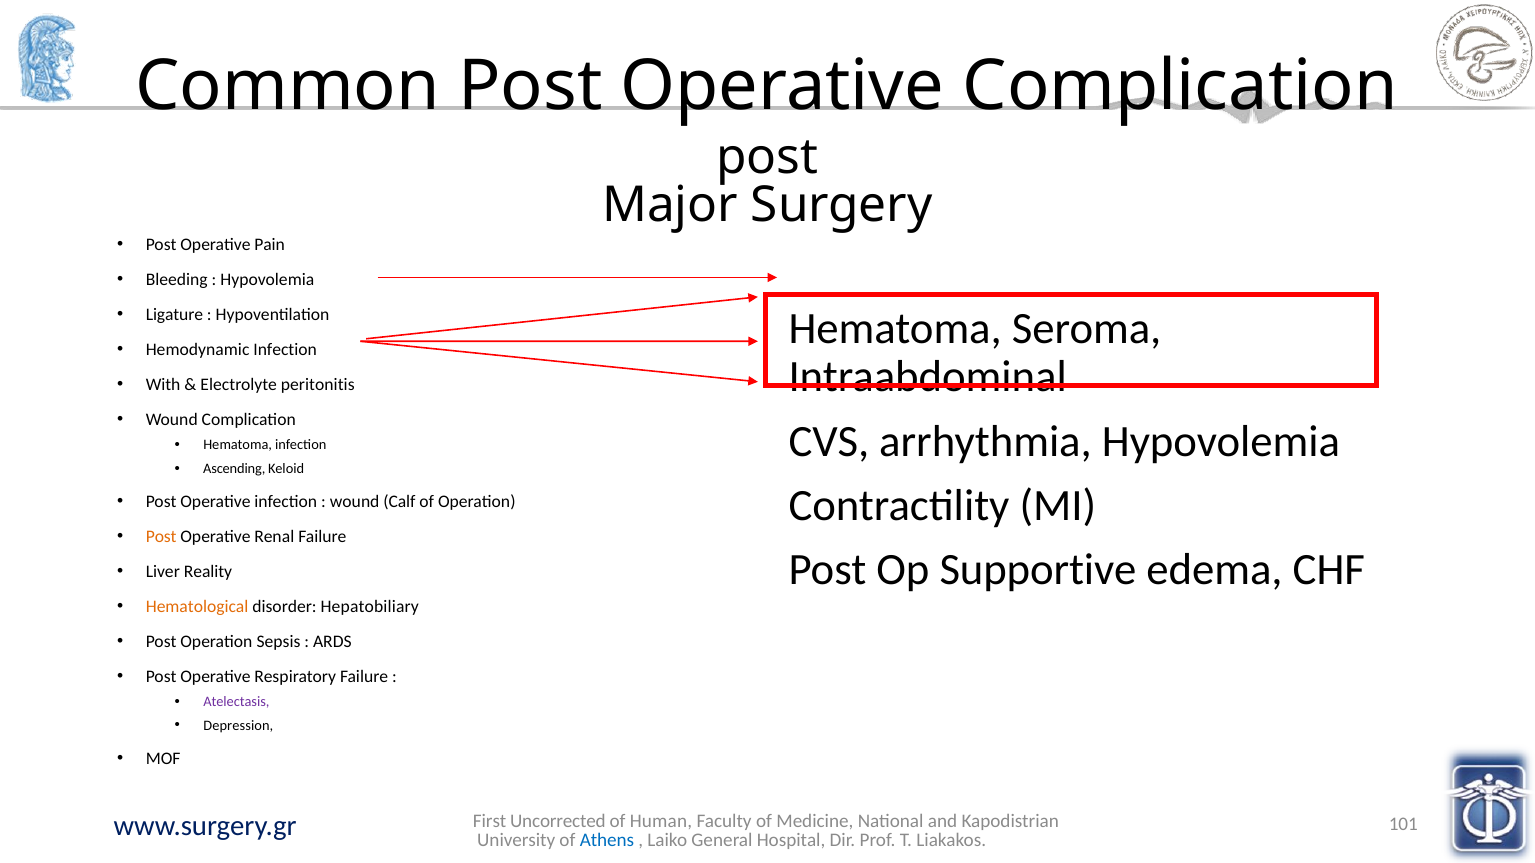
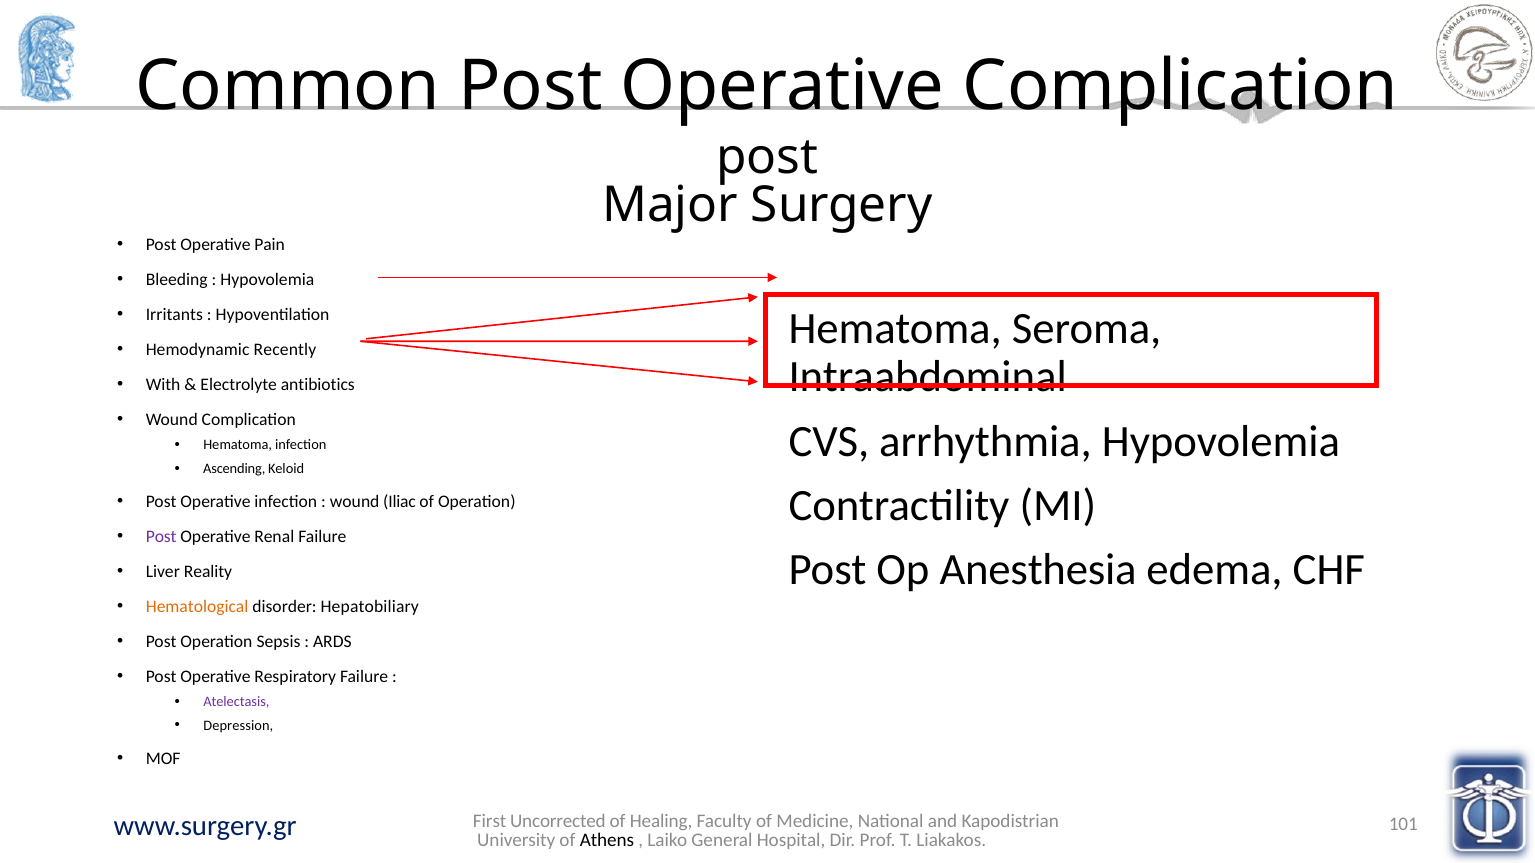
Ligature: Ligature -> Irritants (174, 315)
Hemodynamic Infection: Infection -> Recently (285, 350)
peritonitis: peritonitis -> antibiotics (318, 385)
Calf: Calf -> Iliac (399, 502)
Post colour: orange -> purple (161, 537)
Supportive: Supportive -> Anesthesia (1038, 570)
Human: Human -> Healing (661, 822)
Athens colour: blue -> black (607, 841)
